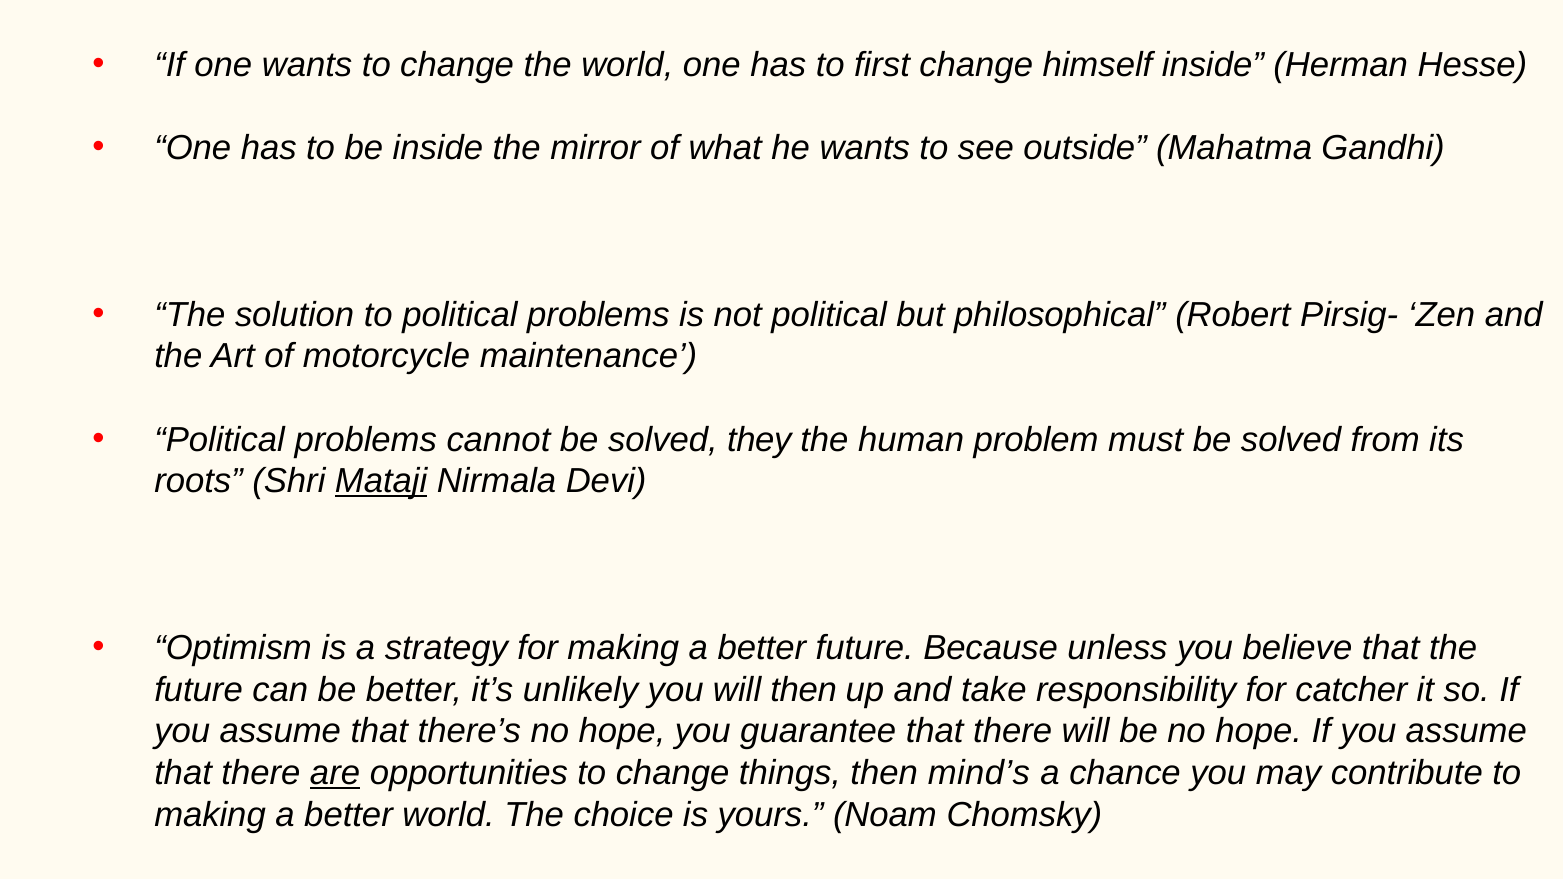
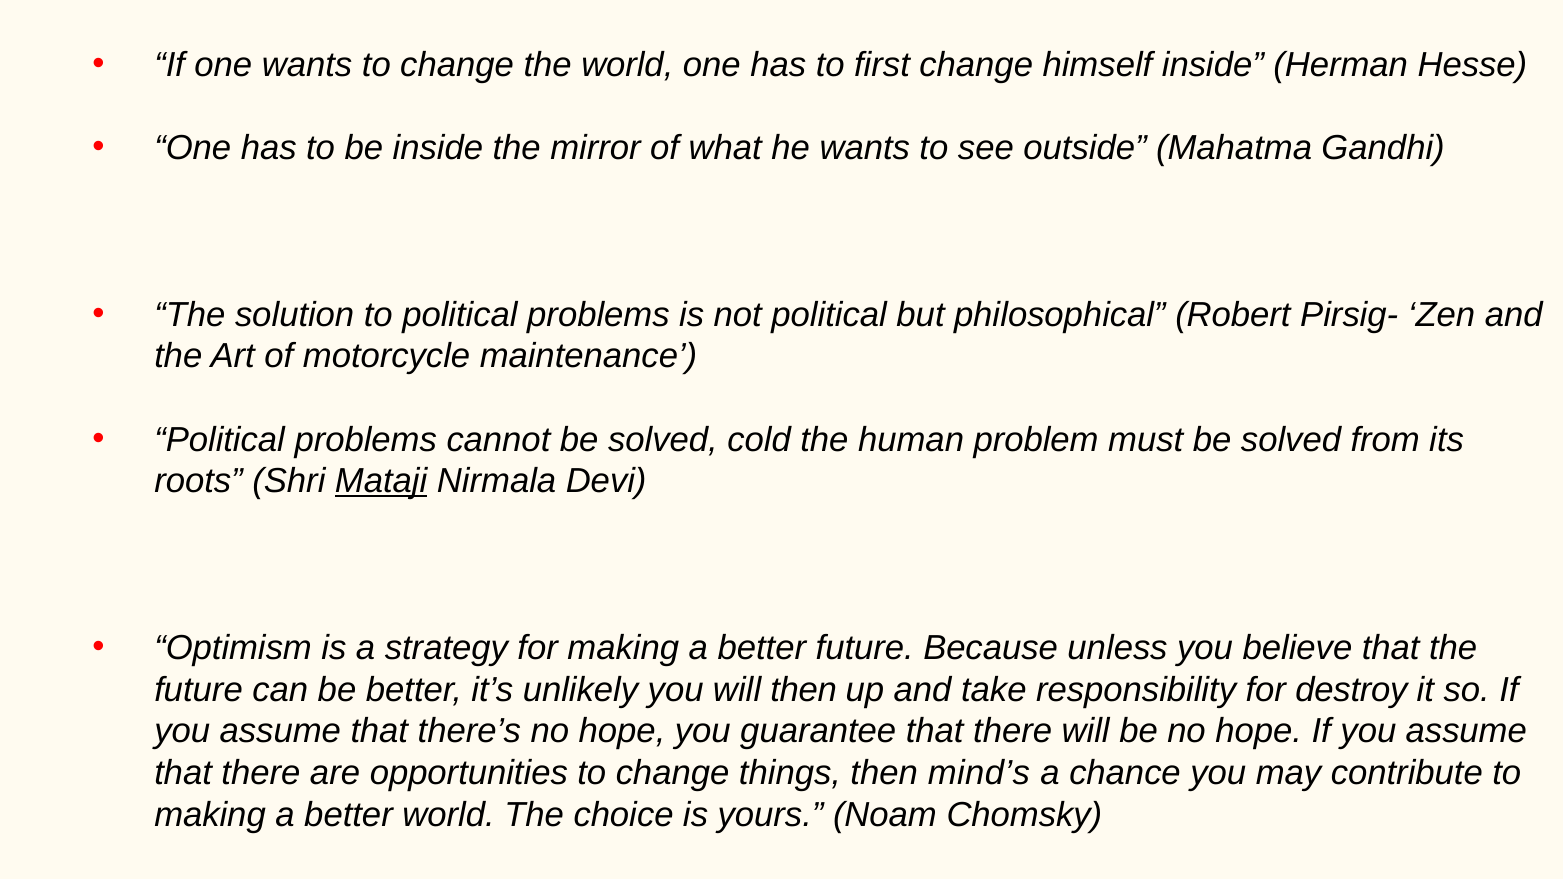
they: they -> cold (759, 440)
catcher: catcher -> destroy (1351, 690)
are underline: present -> none (335, 773)
